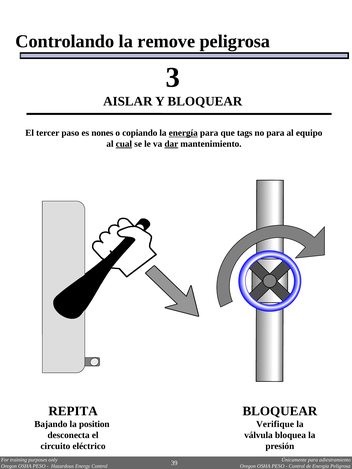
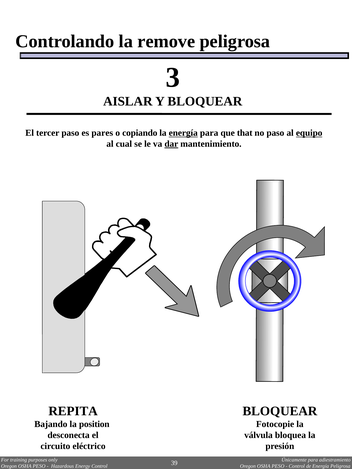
nones: nones -> pares (102, 133)
tags: tags -> that (245, 133)
no para: para -> paso (275, 133)
equipo underline: none -> present (309, 133)
cual underline: present -> none (124, 144)
Verifique: Verifique -> Fotocopie (275, 424)
